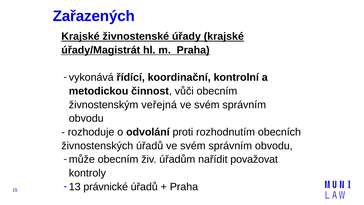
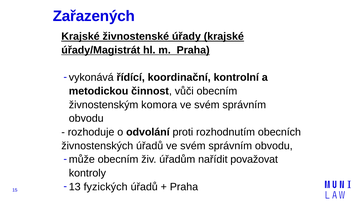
veřejná: veřejná -> komora (159, 105)
právnické: právnické -> fyzických (106, 187)
